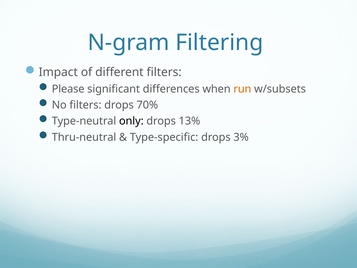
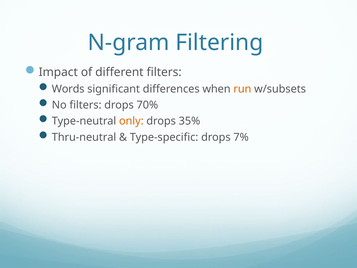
Please: Please -> Words (68, 89)
only colour: black -> orange (131, 121)
13%: 13% -> 35% (189, 121)
3%: 3% -> 7% (241, 137)
